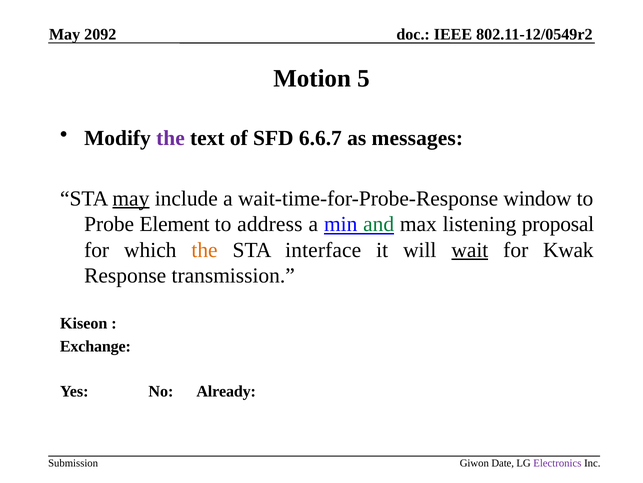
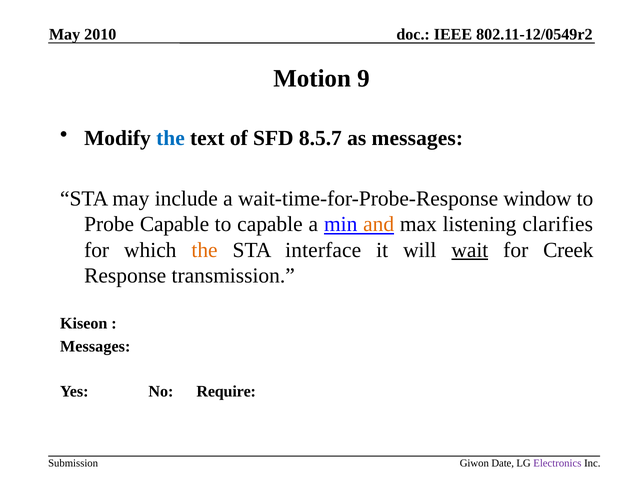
2092: 2092 -> 2010 (100, 34)
5: 5 -> 9 (363, 78)
the colour: purple -> blue (170, 138)
6.6.7: 6.6.7 -> 8.5.7 (320, 138)
may underline: present -> none (131, 198)
Probe Element: Element -> Capable (175, 224)
to address: address -> capable (270, 224)
and colour: green -> orange (379, 224)
proposal: proposal -> clarifies (558, 224)
Kwak: Kwak -> Creek (568, 250)
Exchange: Exchange -> Messages (95, 346)
Already: Already -> Require (226, 391)
